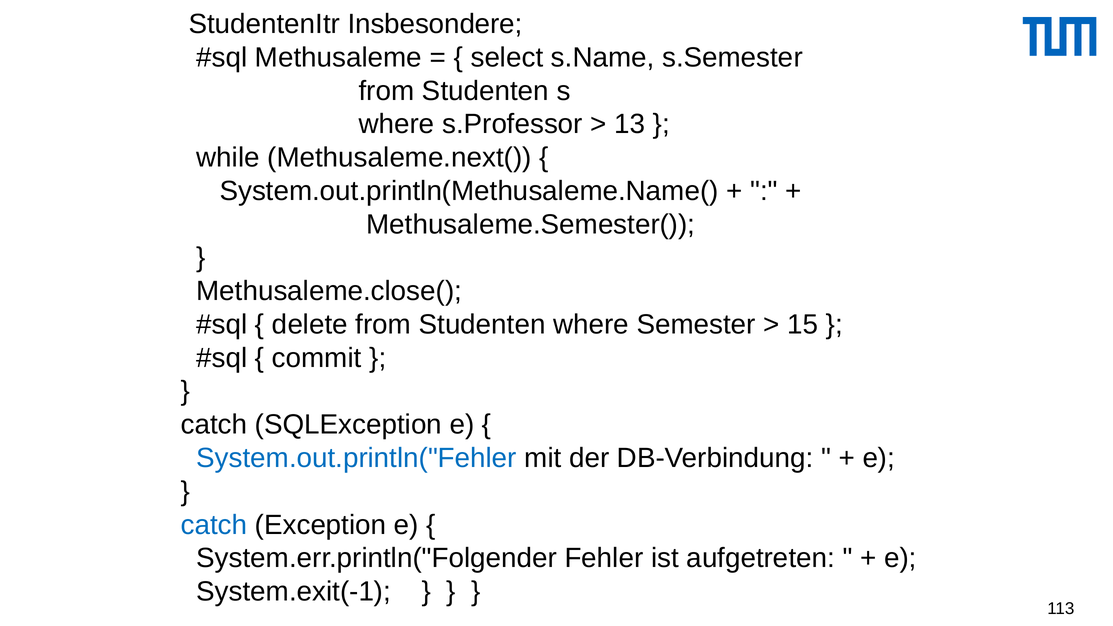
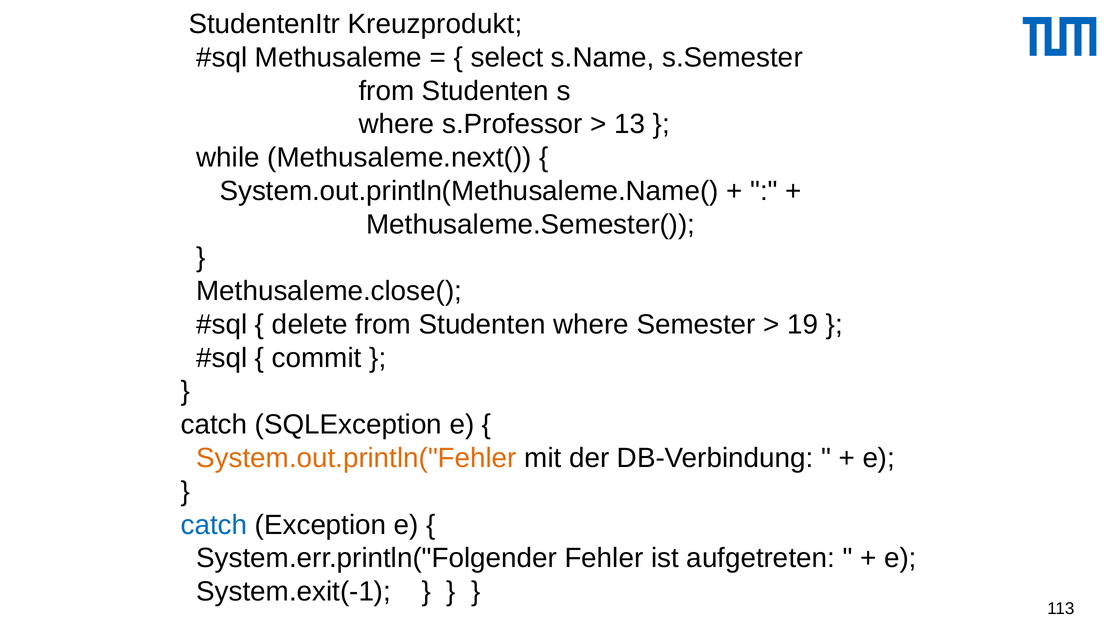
Insbesondere: Insbesondere -> Kreuzprodukt (435, 24)
15: 15 -> 19 (803, 325)
System.out.println("Fehler colour: blue -> orange (357, 458)
